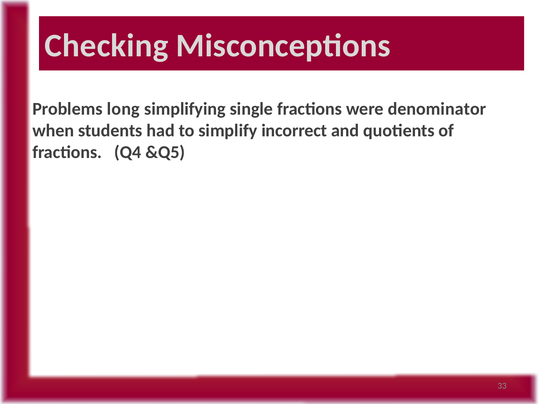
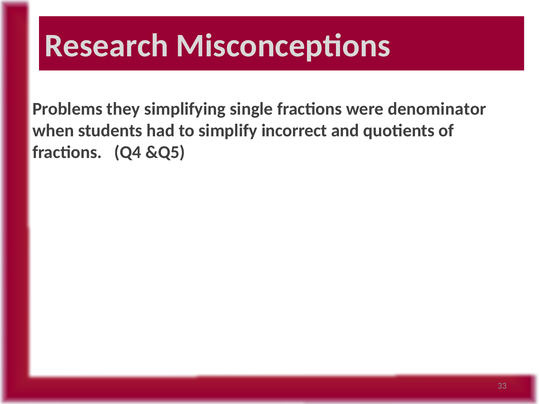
Checking: Checking -> Research (106, 46)
long: long -> they (123, 109)
